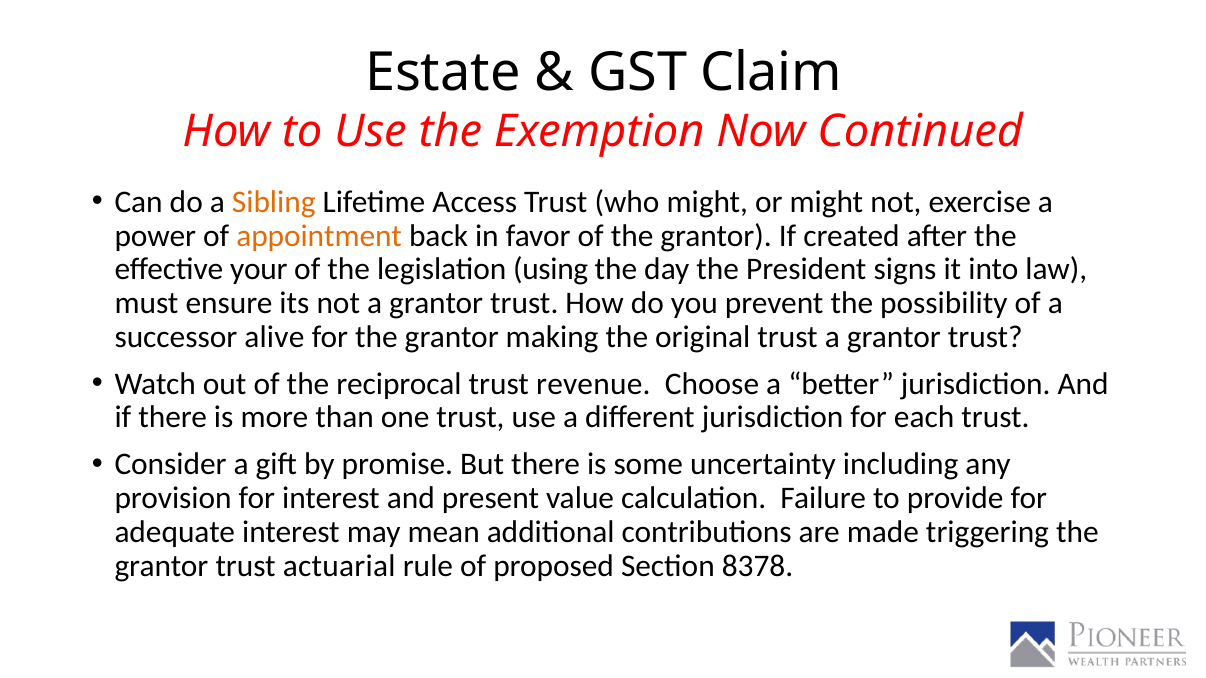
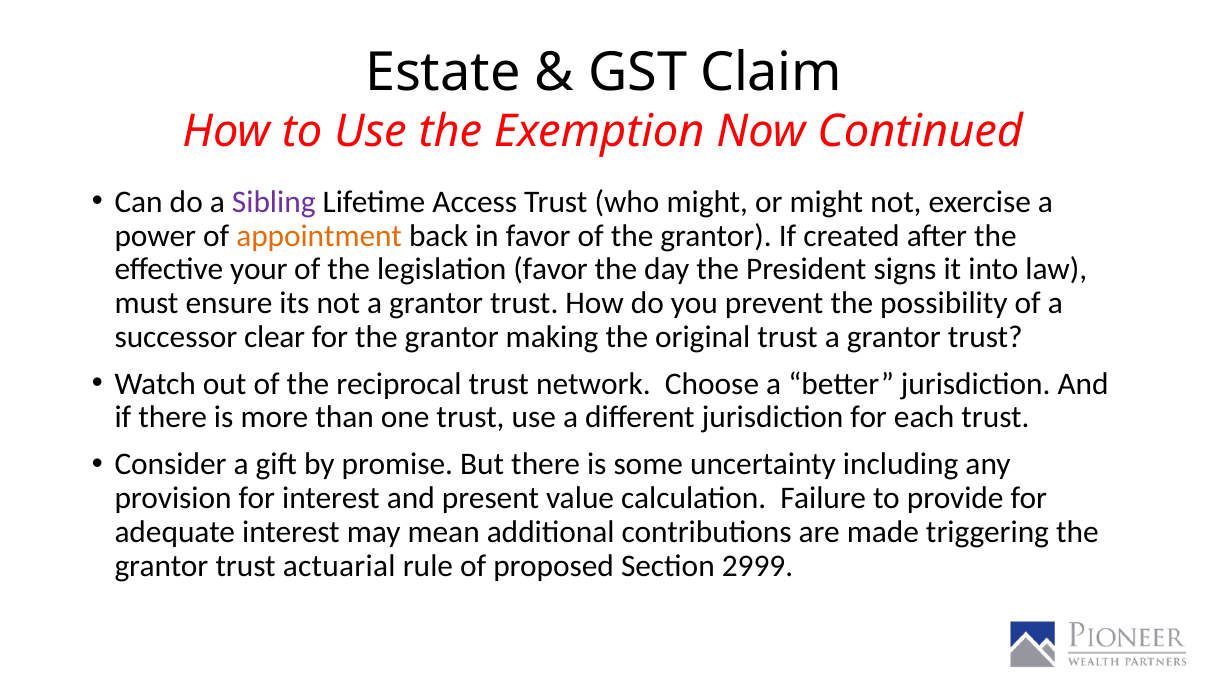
Sibling colour: orange -> purple (274, 202)
legislation using: using -> favor (551, 270)
alive: alive -> clear (275, 337)
revenue: revenue -> network (593, 384)
8378: 8378 -> 2999 (758, 566)
